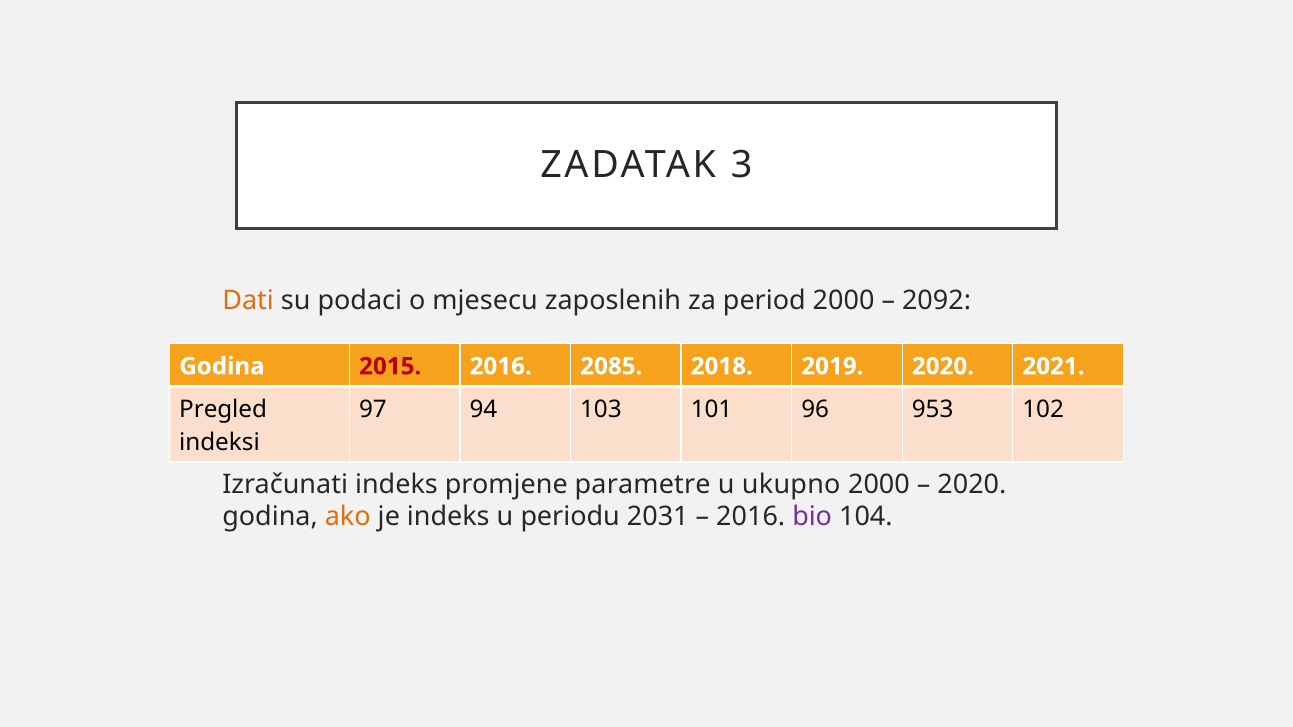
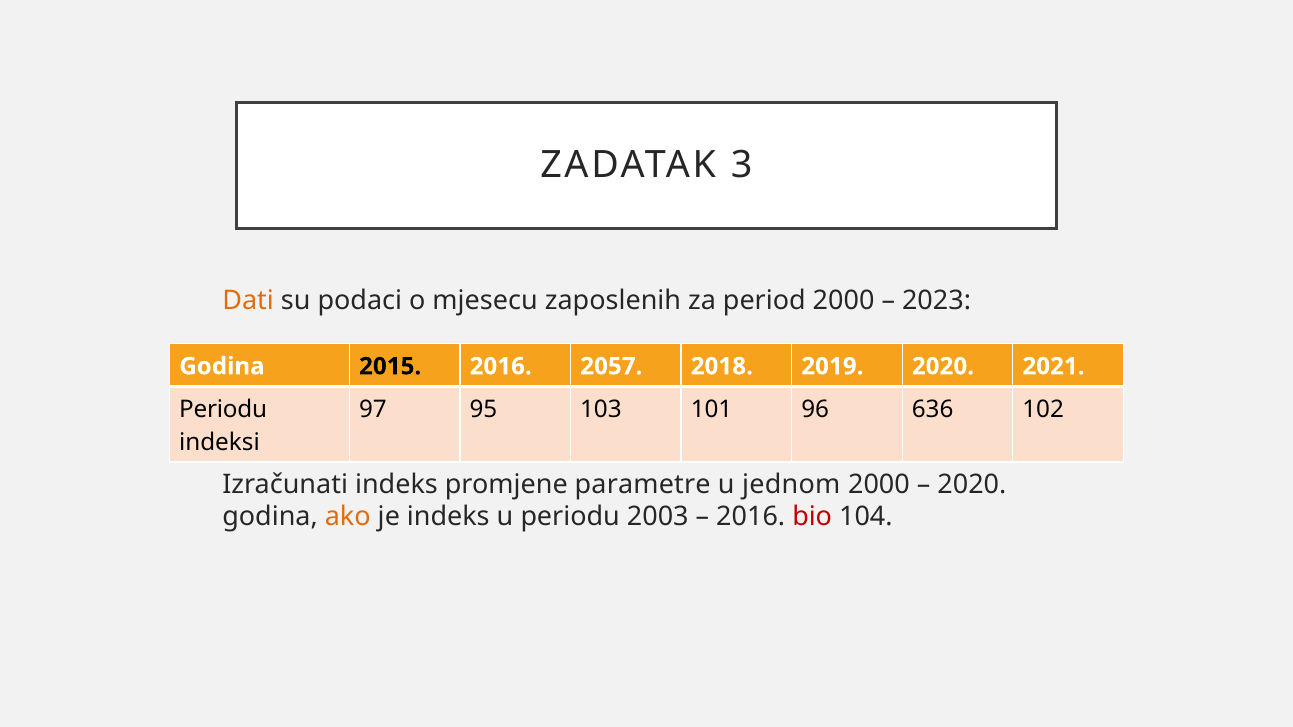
2092: 2092 -> 2023 (937, 301)
2015 colour: red -> black (390, 366)
2085: 2085 -> 2057 (611, 366)
Pregled: Pregled -> Periodu (223, 409)
94: 94 -> 95 (483, 409)
953: 953 -> 636 (933, 409)
ukupno: ukupno -> jednom (791, 484)
2031: 2031 -> 2003 (658, 517)
bio colour: purple -> red (812, 517)
